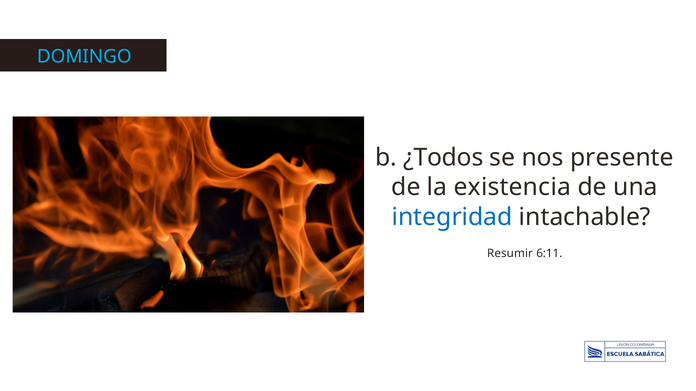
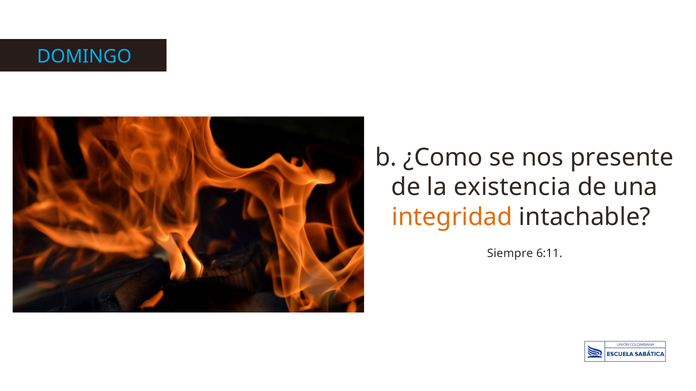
¿Todos: ¿Todos -> ¿Como (443, 158)
integridad colour: blue -> orange (452, 217)
Resumir: Resumir -> Siempre (510, 254)
